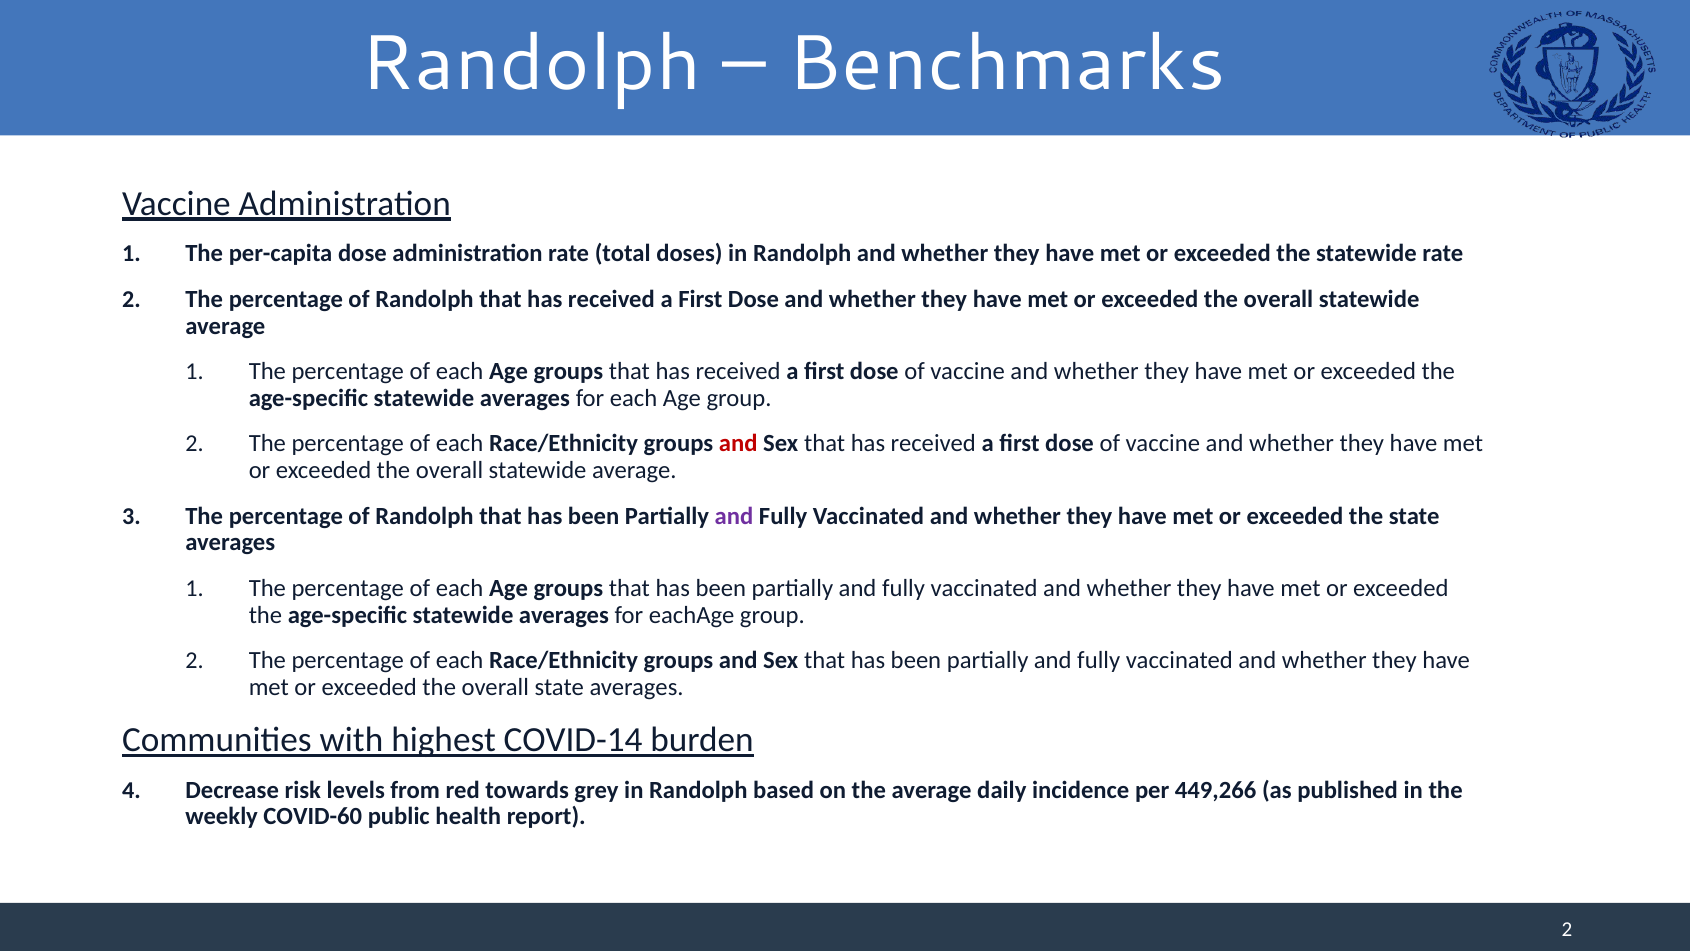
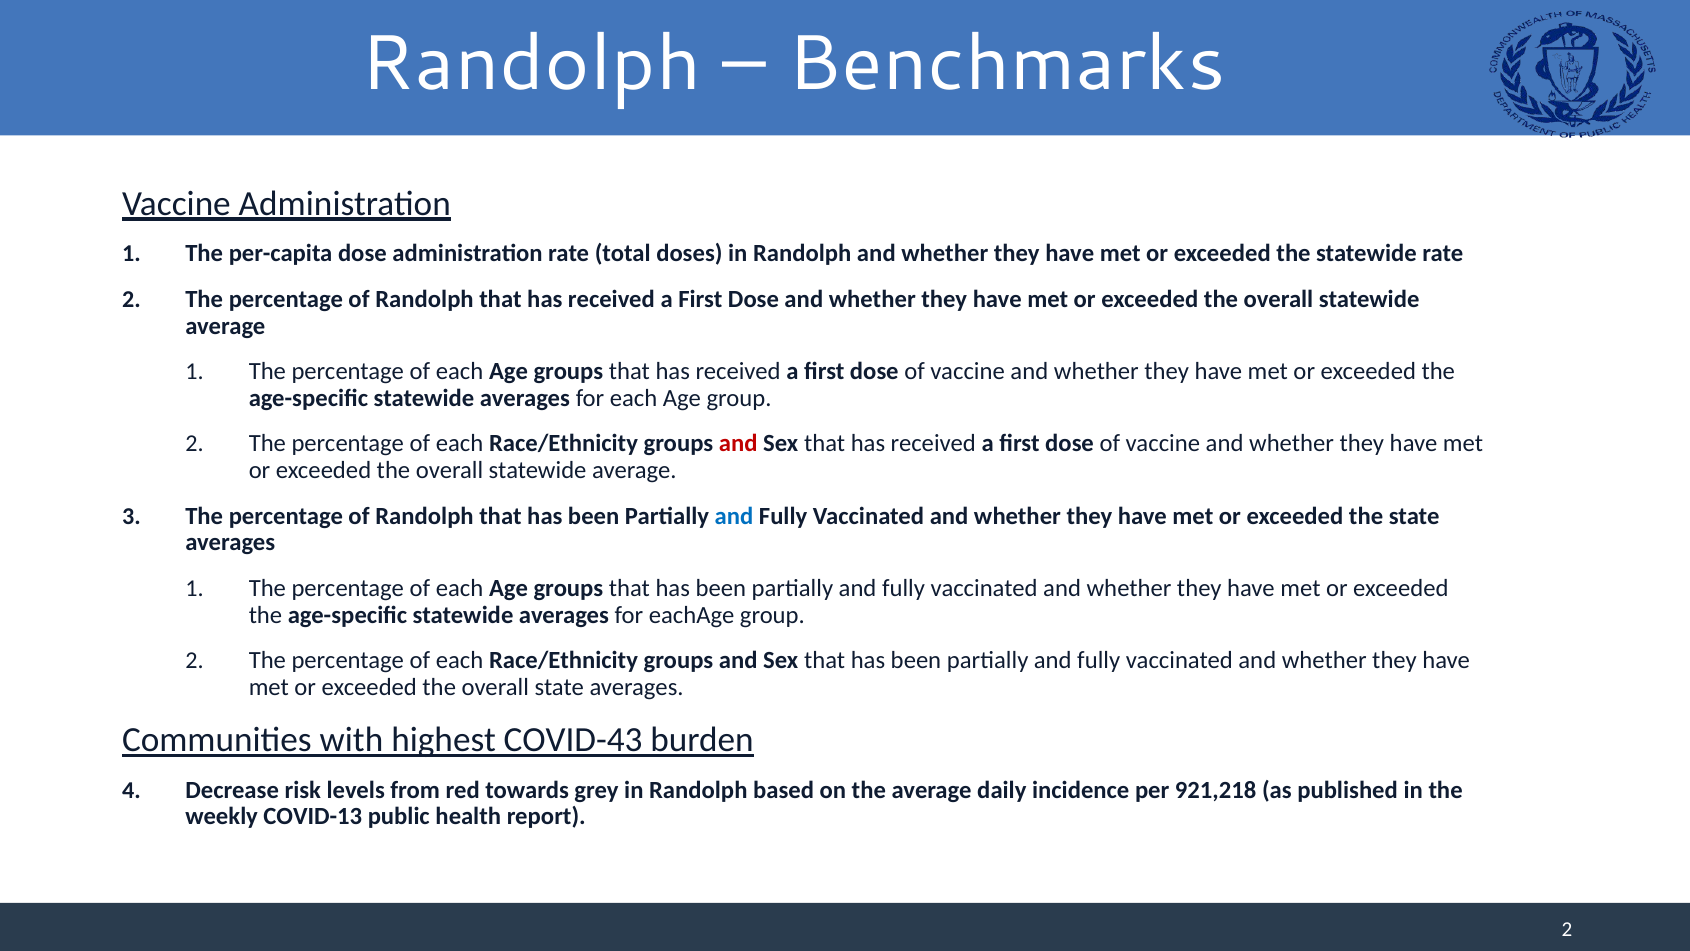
and colour: purple -> blue (734, 516)
COVID-14: COVID-14 -> COVID-43 (573, 740)
449,266: 449,266 -> 921,218 (1216, 790)
COVID-60: COVID-60 -> COVID-13 (313, 816)
